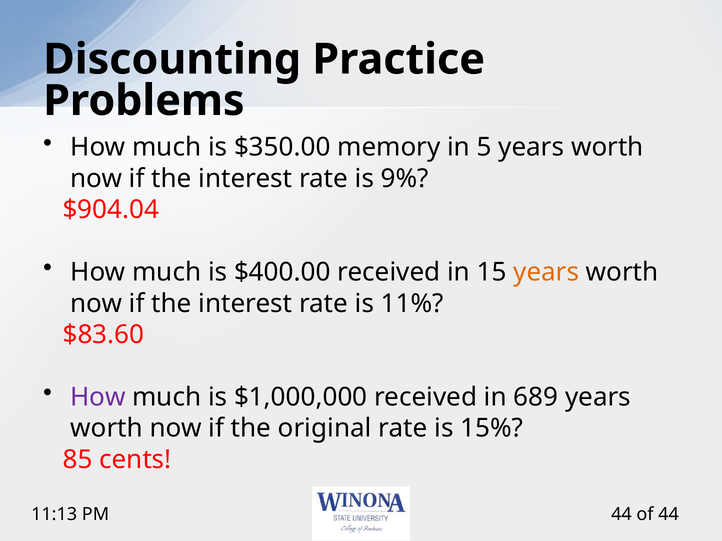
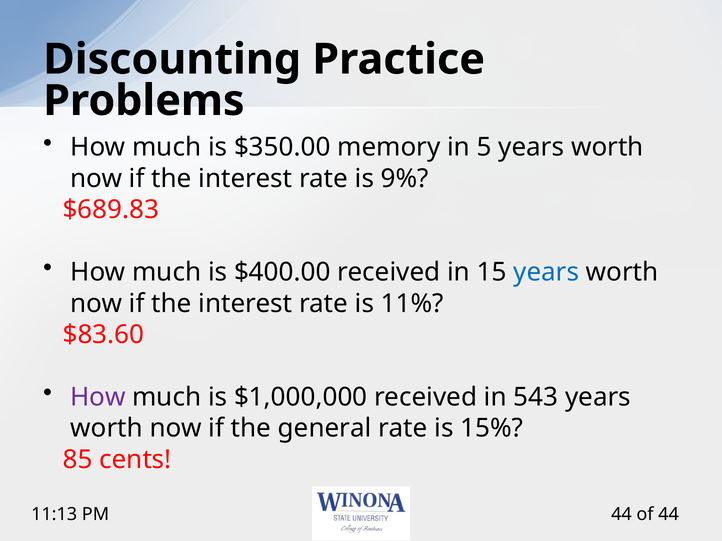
$904.04: $904.04 -> $689.83 (111, 210)
years colour: orange -> blue (546, 272)
689: 689 -> 543 (536, 398)
original: original -> general (325, 429)
